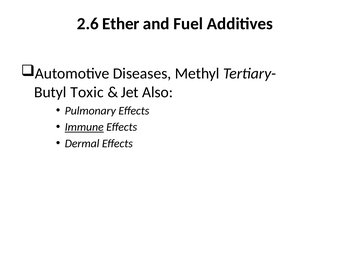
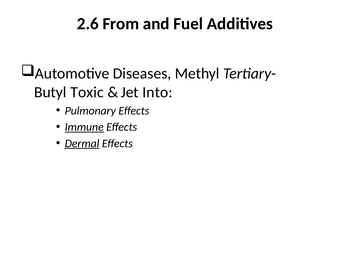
Ether: Ether -> From (121, 24)
Also: Also -> Into (158, 92)
Dermal underline: none -> present (82, 143)
